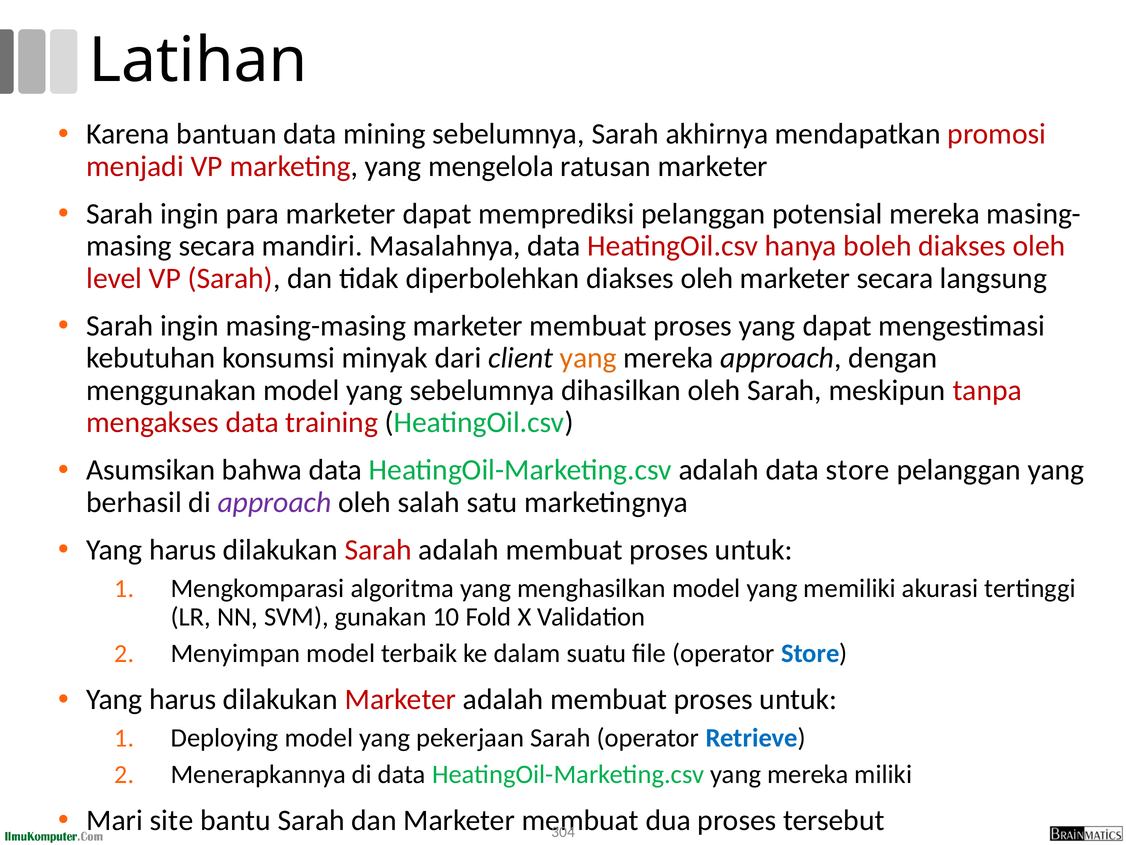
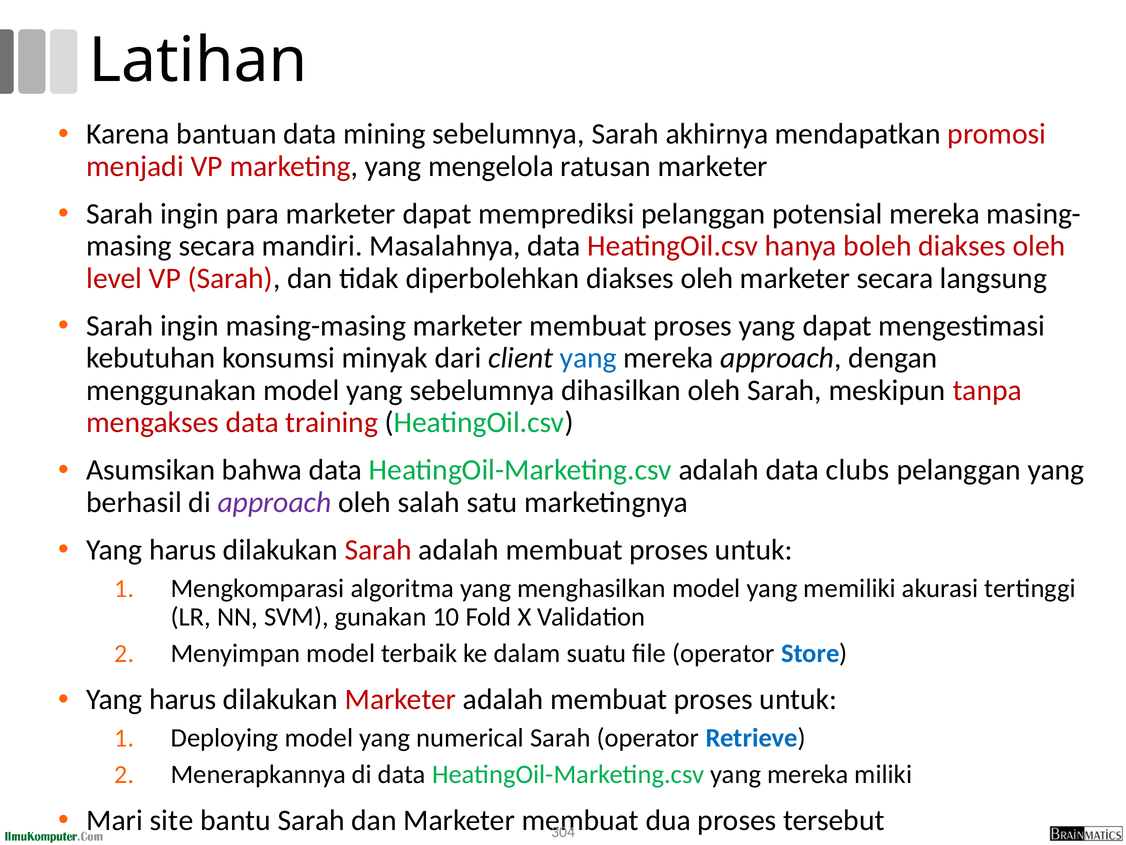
yang colour: orange -> blue (588, 358)
data store: store -> clubs (858, 470)
pekerjaan: pekerjaan -> numerical (470, 737)
